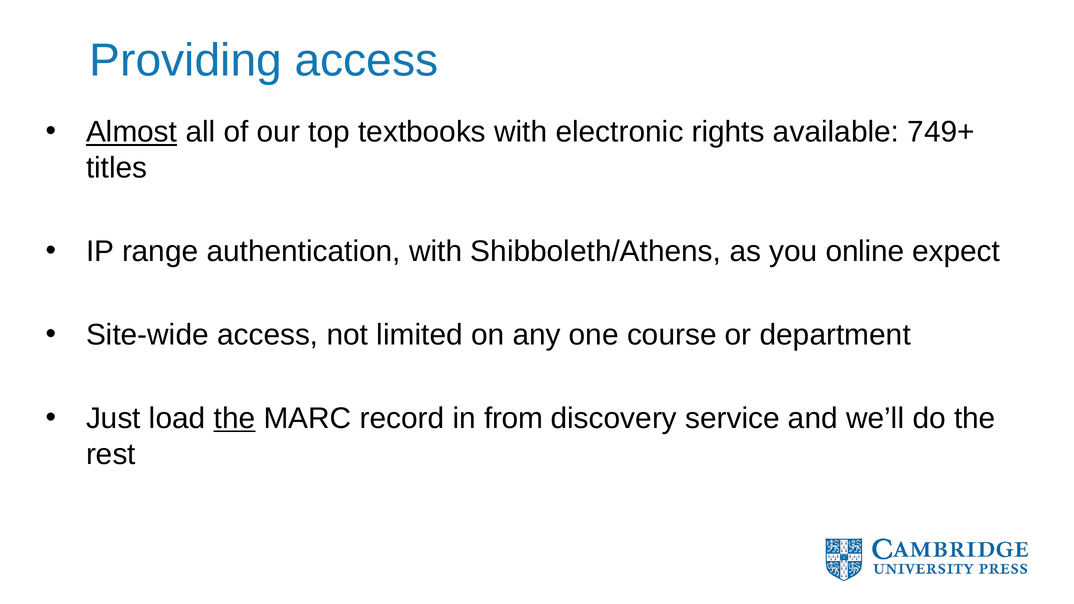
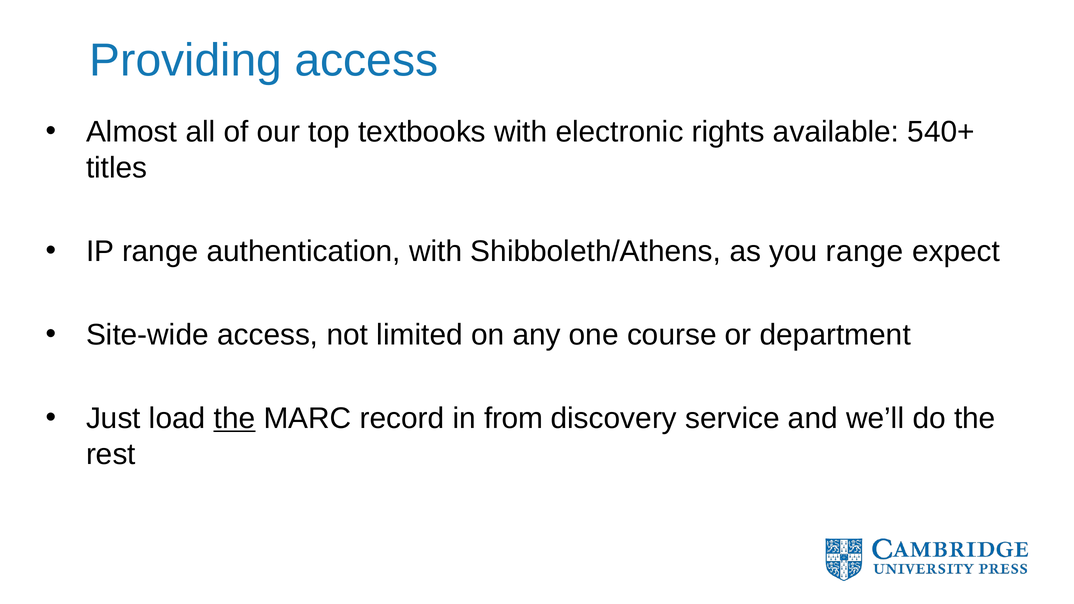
Almost underline: present -> none (132, 132)
749+: 749+ -> 540+ (941, 132)
you online: online -> range (865, 251)
